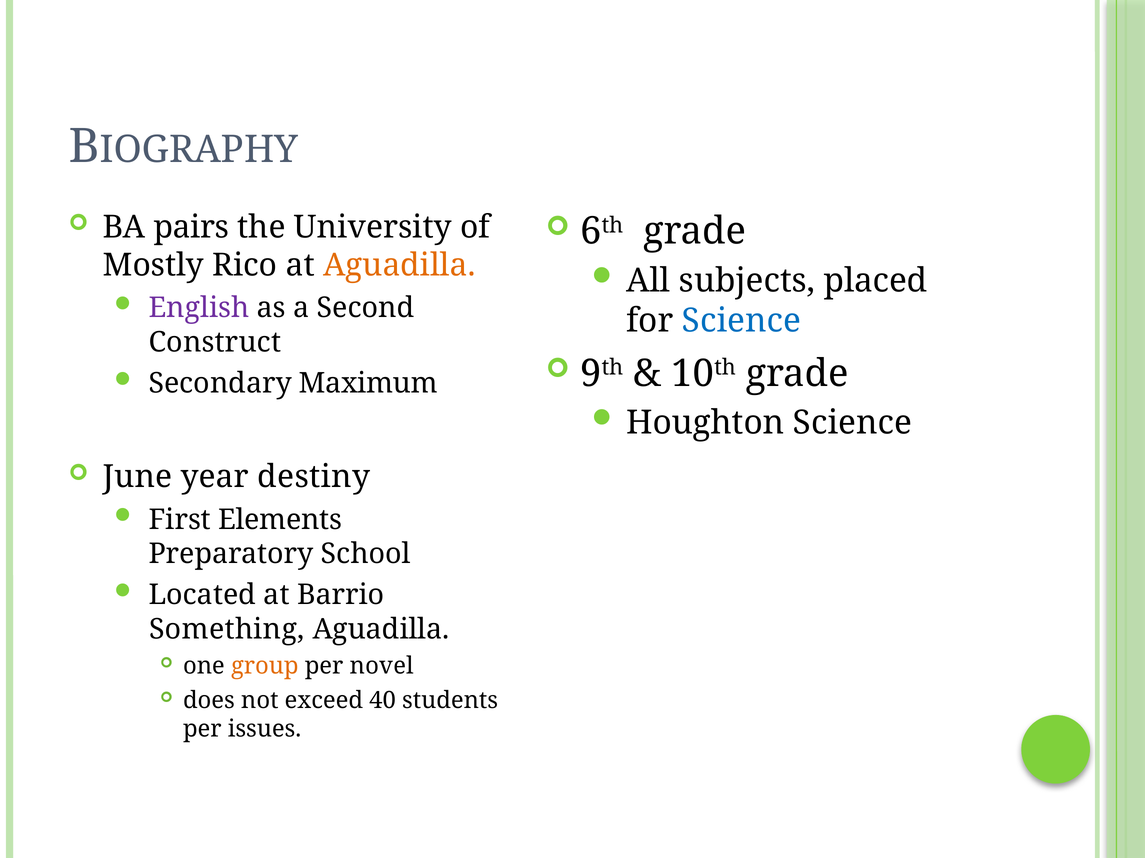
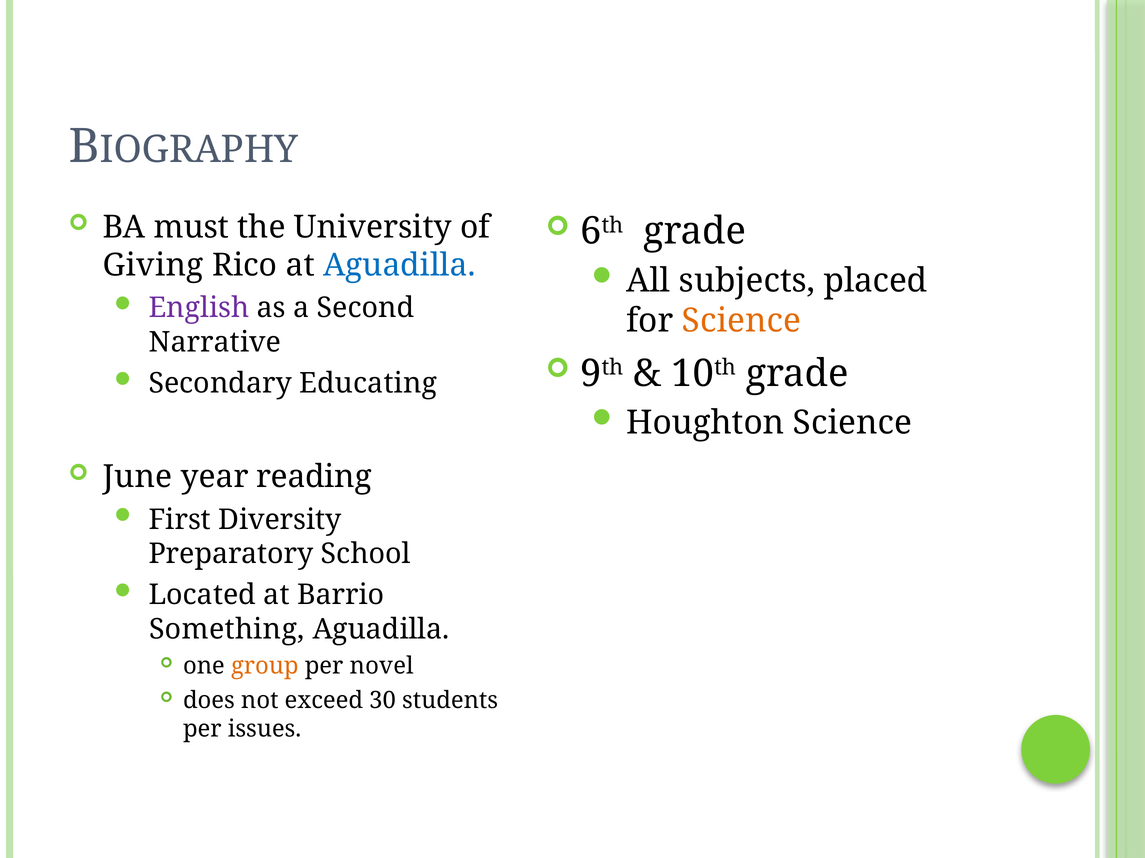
pairs: pairs -> must (191, 227)
Mostly: Mostly -> Giving (153, 266)
Aguadilla colour: orange -> blue (399, 266)
Science colour: blue -> orange (741, 321)
Construct: Construct -> Narrative (215, 343)
Maximum: Maximum -> Educating (368, 384)
destiny: destiny -> reading (314, 477)
Elements: Elements -> Diversity (280, 520)
40: 40 -> 30 (383, 701)
